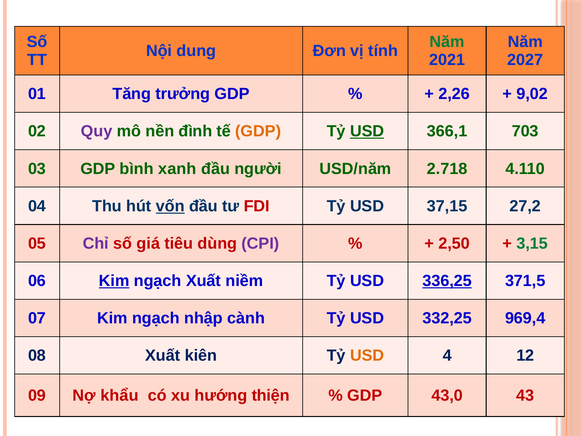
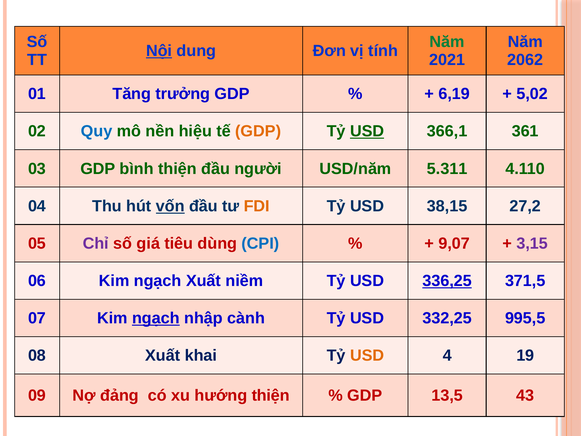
Nội underline: none -> present (159, 51)
2027: 2027 -> 2062 (525, 60)
2,26: 2,26 -> 6,19 (454, 94)
9,02: 9,02 -> 5,02 (532, 94)
Quy colour: purple -> blue (97, 131)
đình: đình -> hiệu (195, 131)
703: 703 -> 361 (525, 131)
bình xanh: xanh -> thiện (177, 169)
2.718: 2.718 -> 5.311 (447, 169)
FDI colour: red -> orange (257, 206)
37,15: 37,15 -> 38,15 (447, 206)
CPI colour: purple -> blue (260, 243)
2,50: 2,50 -> 9,07 (454, 243)
3,15 colour: green -> purple (532, 243)
Kim underline: present -> none (114, 281)
ngạch underline: none -> present (156, 318)
969,4: 969,4 -> 995,5 (525, 318)
kiên: kiên -> khai (201, 355)
12: 12 -> 19 (525, 355)
khẩu: khẩu -> đảng (120, 395)
43,0: 43,0 -> 13,5 (447, 395)
